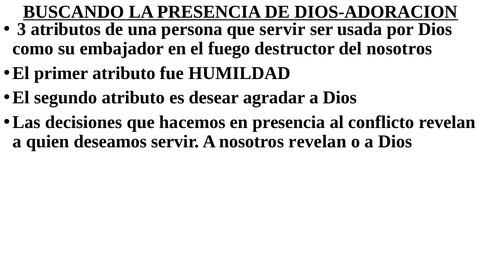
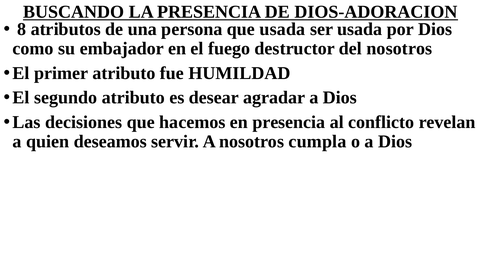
3: 3 -> 8 (22, 29)
que servir: servir -> usada (282, 29)
nosotros revelan: revelan -> cumpla (318, 141)
